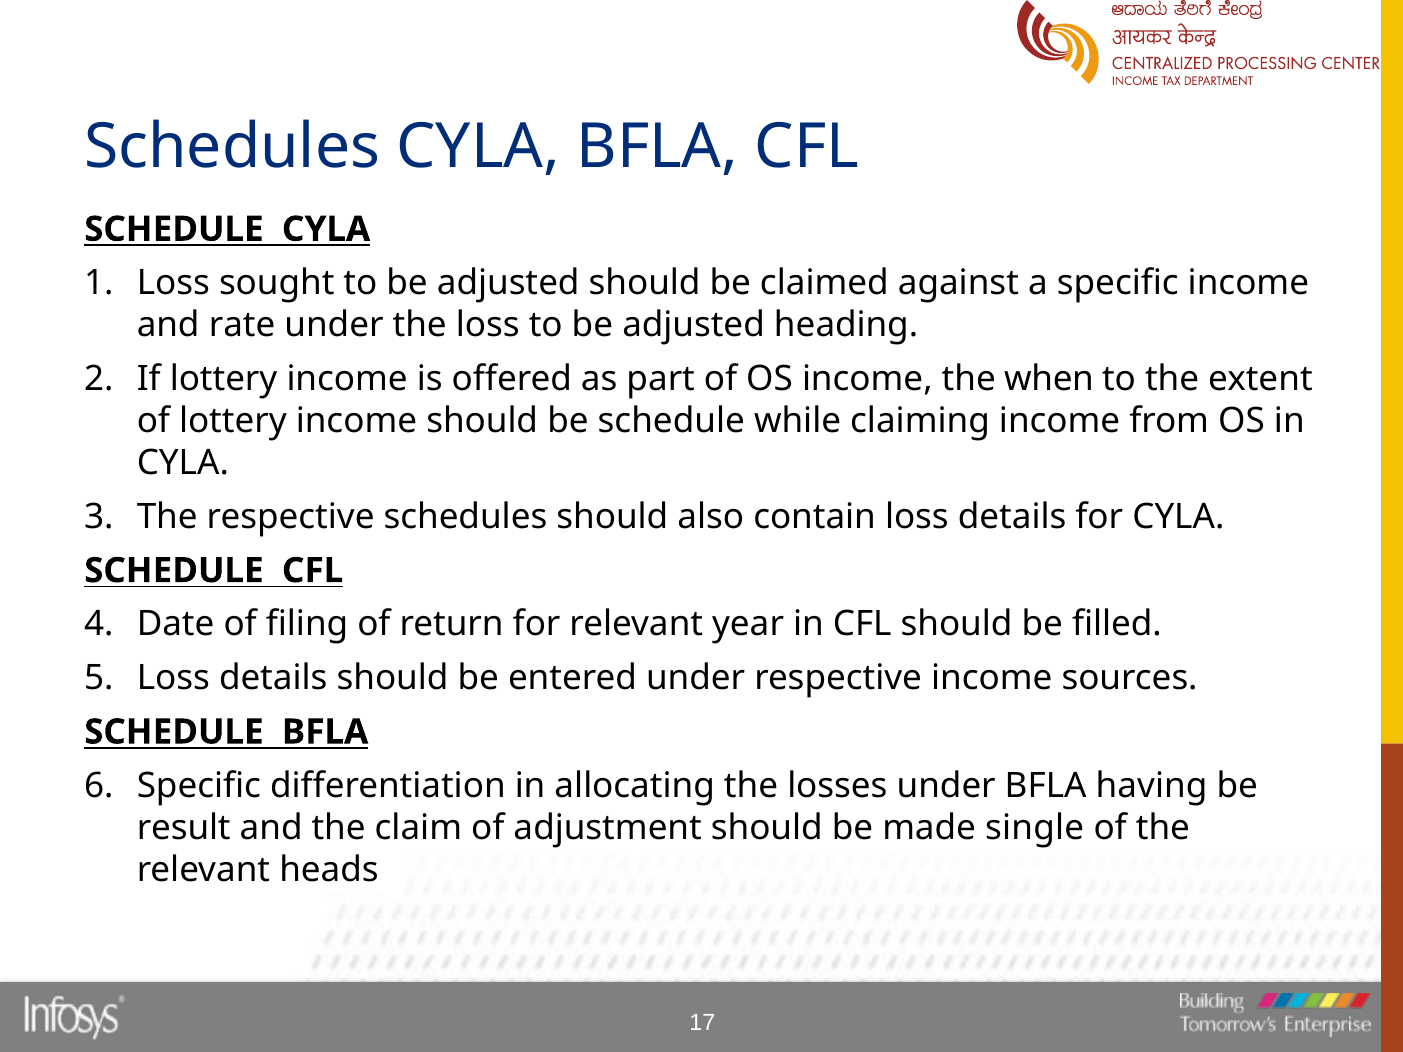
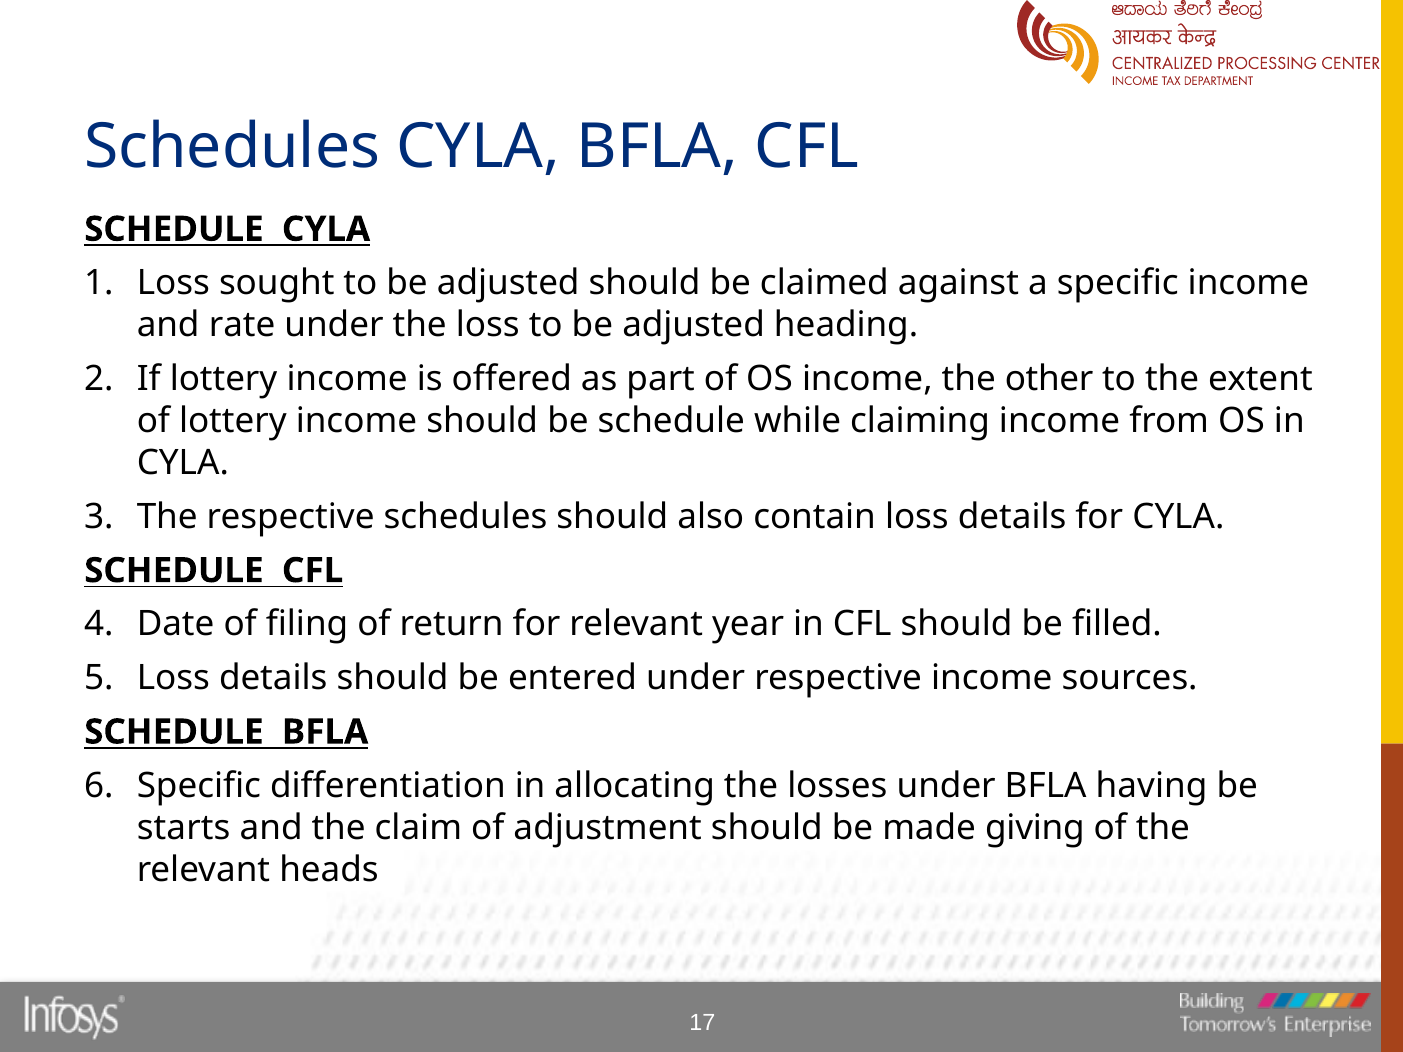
when: when -> other (1049, 379)
result: result -> starts (184, 828)
single: single -> giving (1035, 828)
